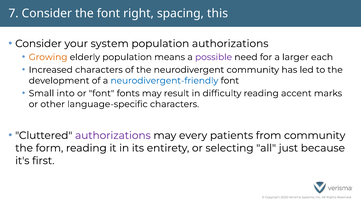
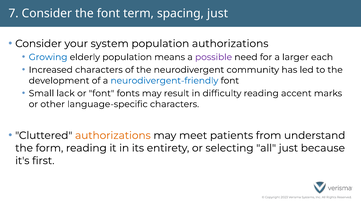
right: right -> term (139, 13)
spacing this: this -> just (218, 13)
Growing colour: orange -> blue (48, 57)
into: into -> lack (66, 93)
authorizations colour: purple -> orange (113, 135)
every: every -> meet (193, 135)
from community: community -> understand (315, 135)
